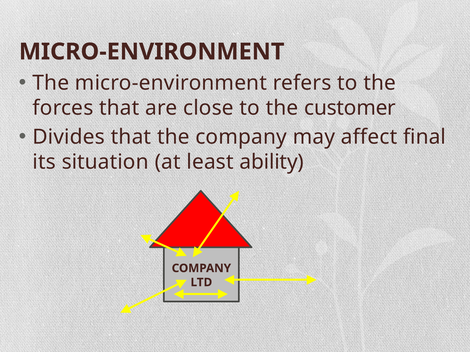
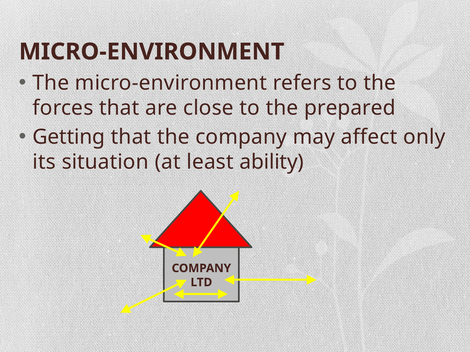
customer: customer -> prepared (350, 108)
Divides: Divides -> Getting (69, 137)
final: final -> only (424, 137)
